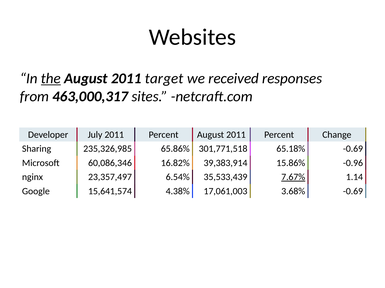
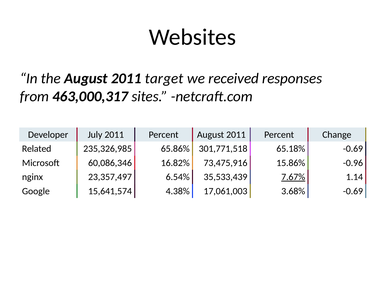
the underline: present -> none (51, 79)
Sharing: Sharing -> Related (37, 149)
39,383,914: 39,383,914 -> 73,475,916 (226, 163)
